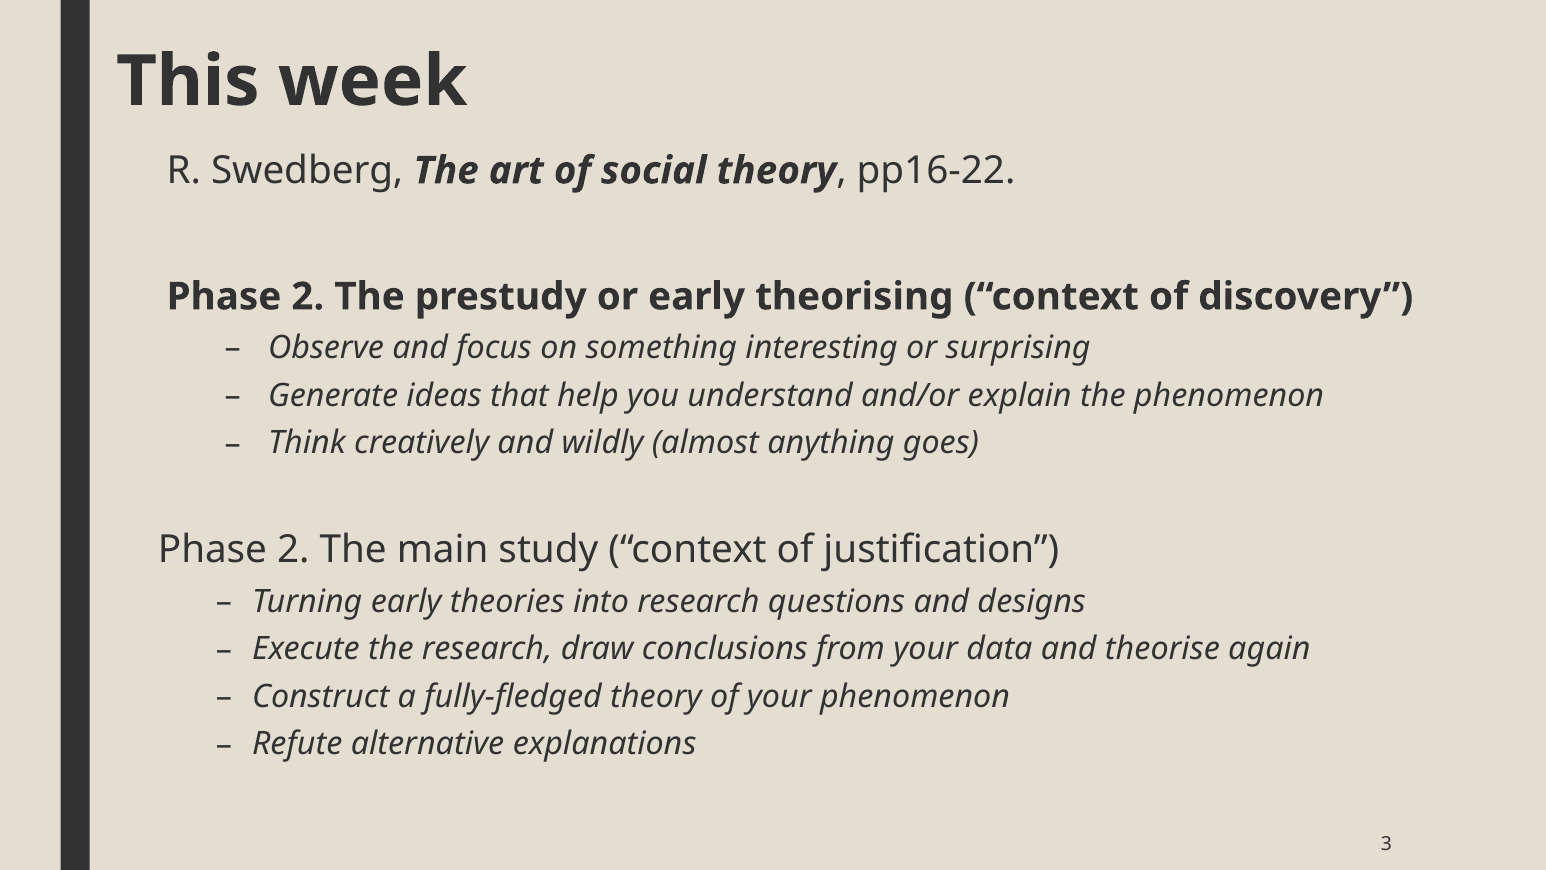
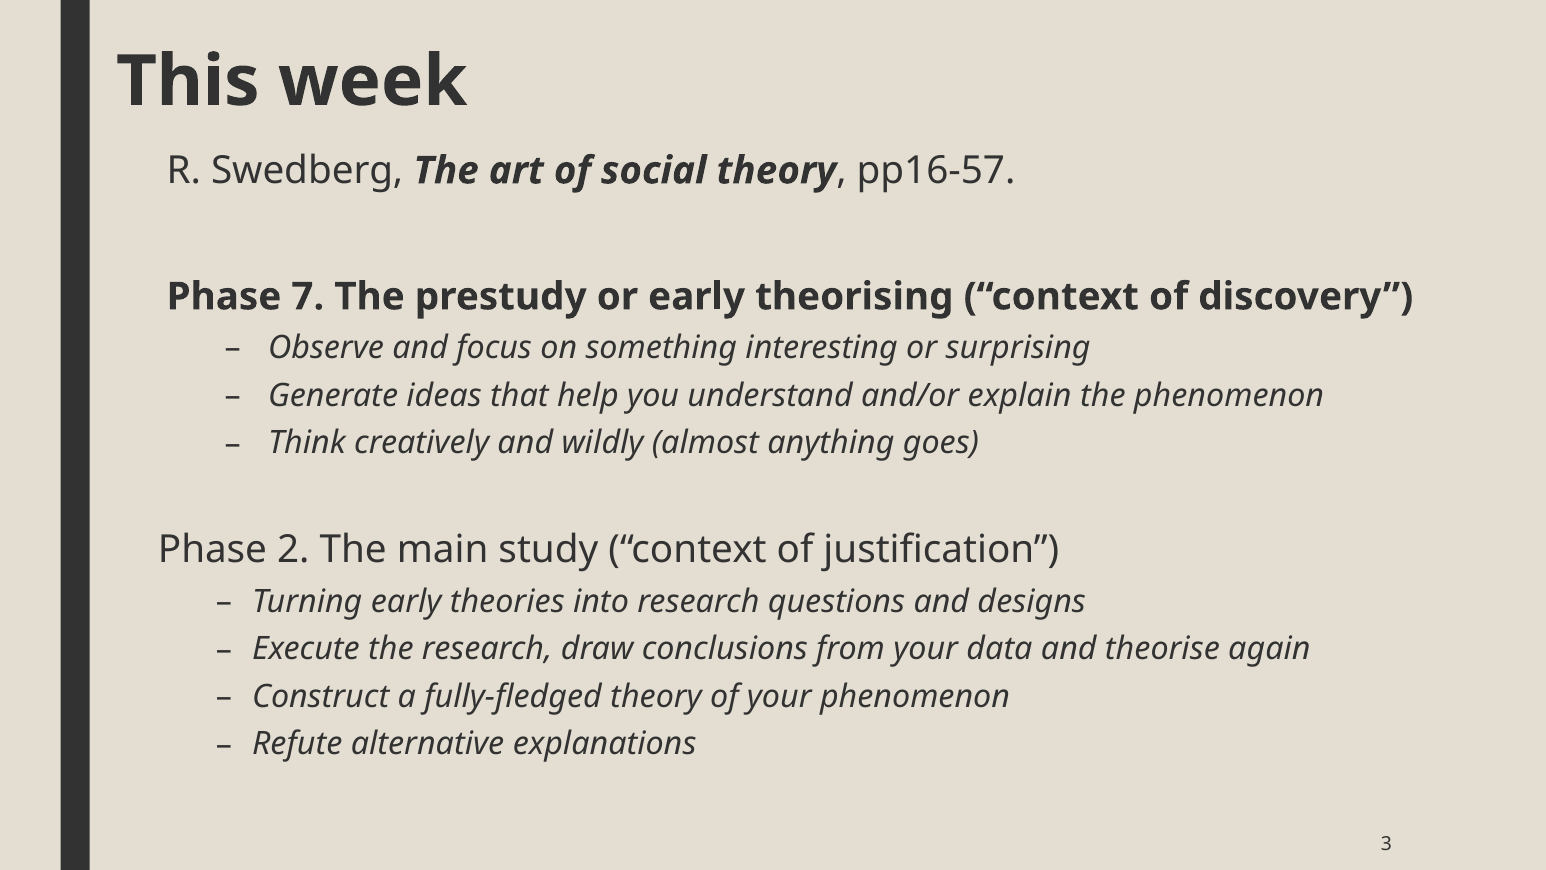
pp16-22: pp16-22 -> pp16-57 (936, 171)
2: 2 -> 7 (308, 297)
